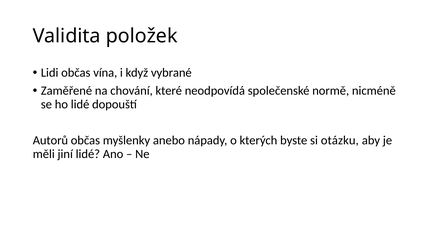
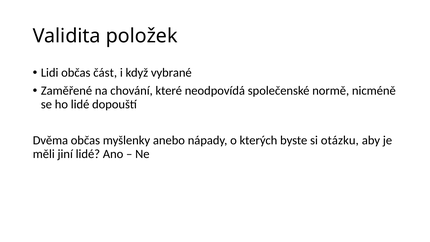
vína: vína -> část (105, 73)
Autorů: Autorů -> Dvěma (50, 140)
